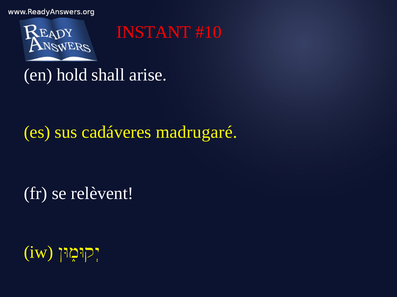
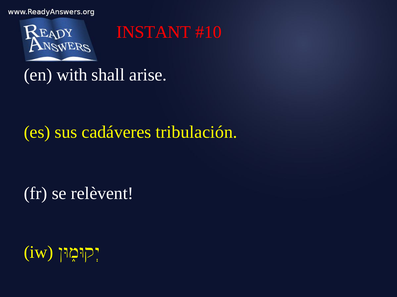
hold: hold -> with (72, 75)
madrugaré: madrugaré -> tribulación (197, 133)
